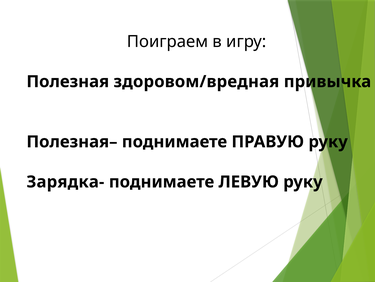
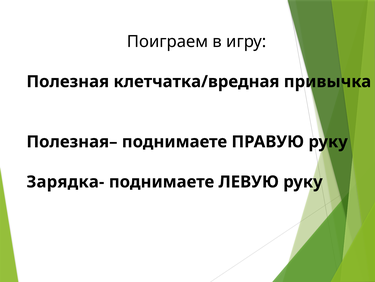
здоровом/вредная: здоровом/вредная -> клетчатка/вредная (196, 81)
